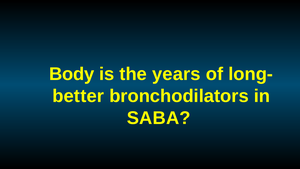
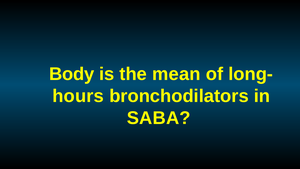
years: years -> mean (176, 74)
better: better -> hours (78, 96)
